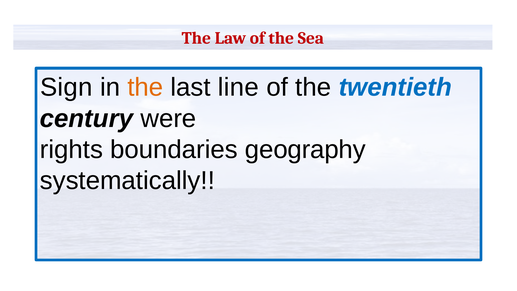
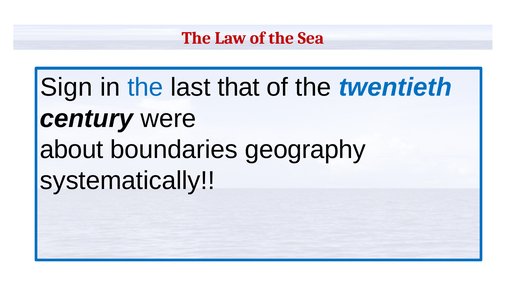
the colour: orange -> blue (145, 87)
line: line -> that (239, 87)
rights: rights -> about (72, 149)
